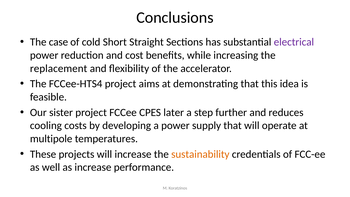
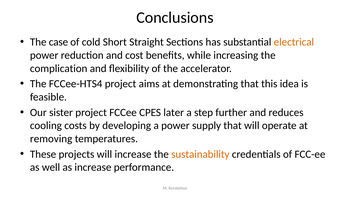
electrical colour: purple -> orange (294, 42)
replacement: replacement -> complication (59, 68)
multipole: multipole -> removing (51, 139)
